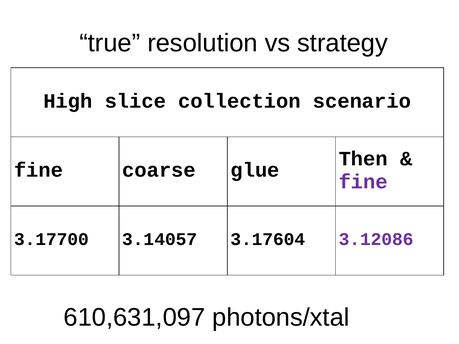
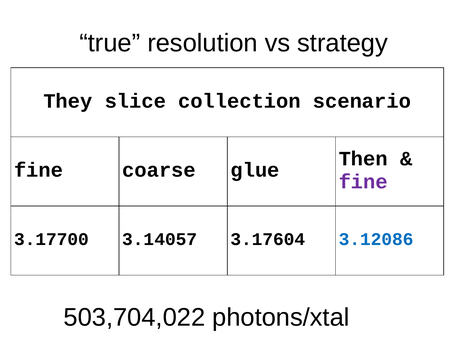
High: High -> They (68, 101)
3.12086 colour: purple -> blue (376, 240)
610,631,097: 610,631,097 -> 503,704,022 (134, 318)
